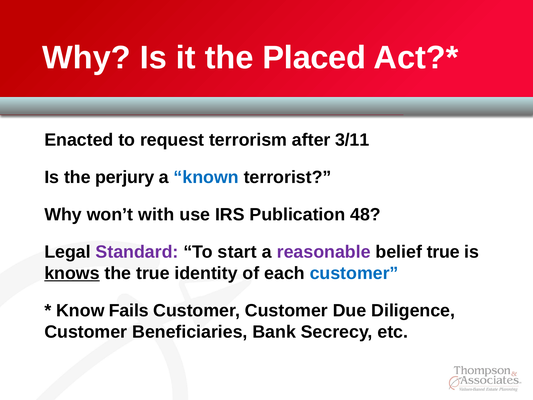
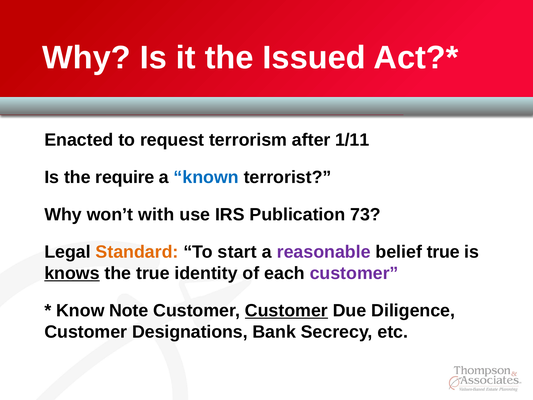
Placed: Placed -> Issued (314, 58)
3/11: 3/11 -> 1/11 (352, 140)
perjury: perjury -> require (125, 177)
48: 48 -> 73 (365, 214)
Standard colour: purple -> orange (137, 252)
customer colour: blue -> purple (354, 273)
Fails: Fails -> Note (129, 310)
Customer underline: none -> present (286, 310)
Beneficiaries: Beneficiaries -> Designations (190, 332)
